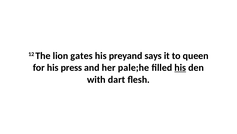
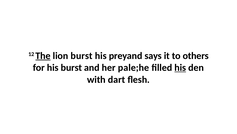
The underline: none -> present (43, 55)
lion gates: gates -> burst (82, 55)
queen: queen -> others (196, 55)
his press: press -> burst (71, 67)
